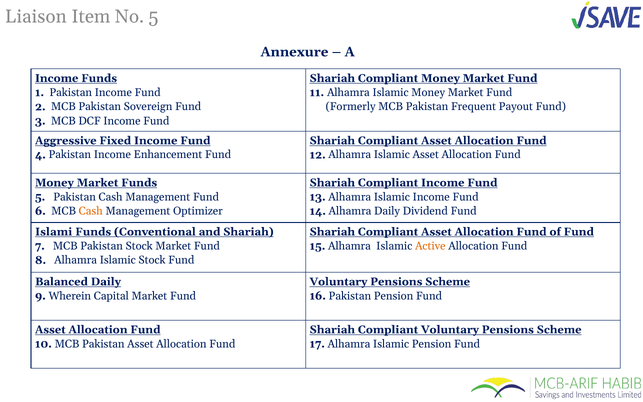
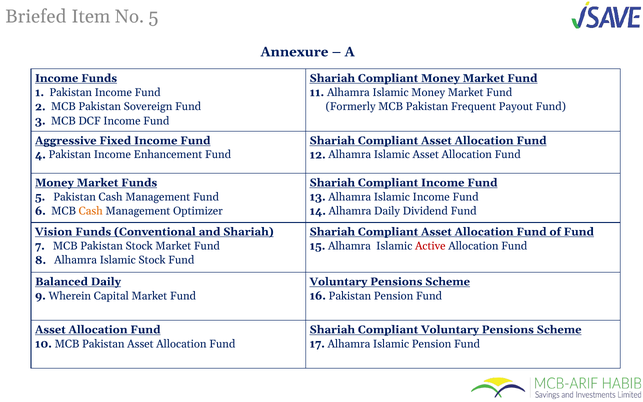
Liaison: Liaison -> Briefed (36, 17)
Islami: Islami -> Vision (54, 232)
Active colour: orange -> red (430, 246)
